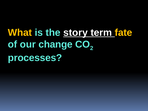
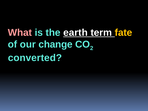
What colour: yellow -> pink (20, 33)
story: story -> earth (75, 33)
processes: processes -> converted (35, 58)
